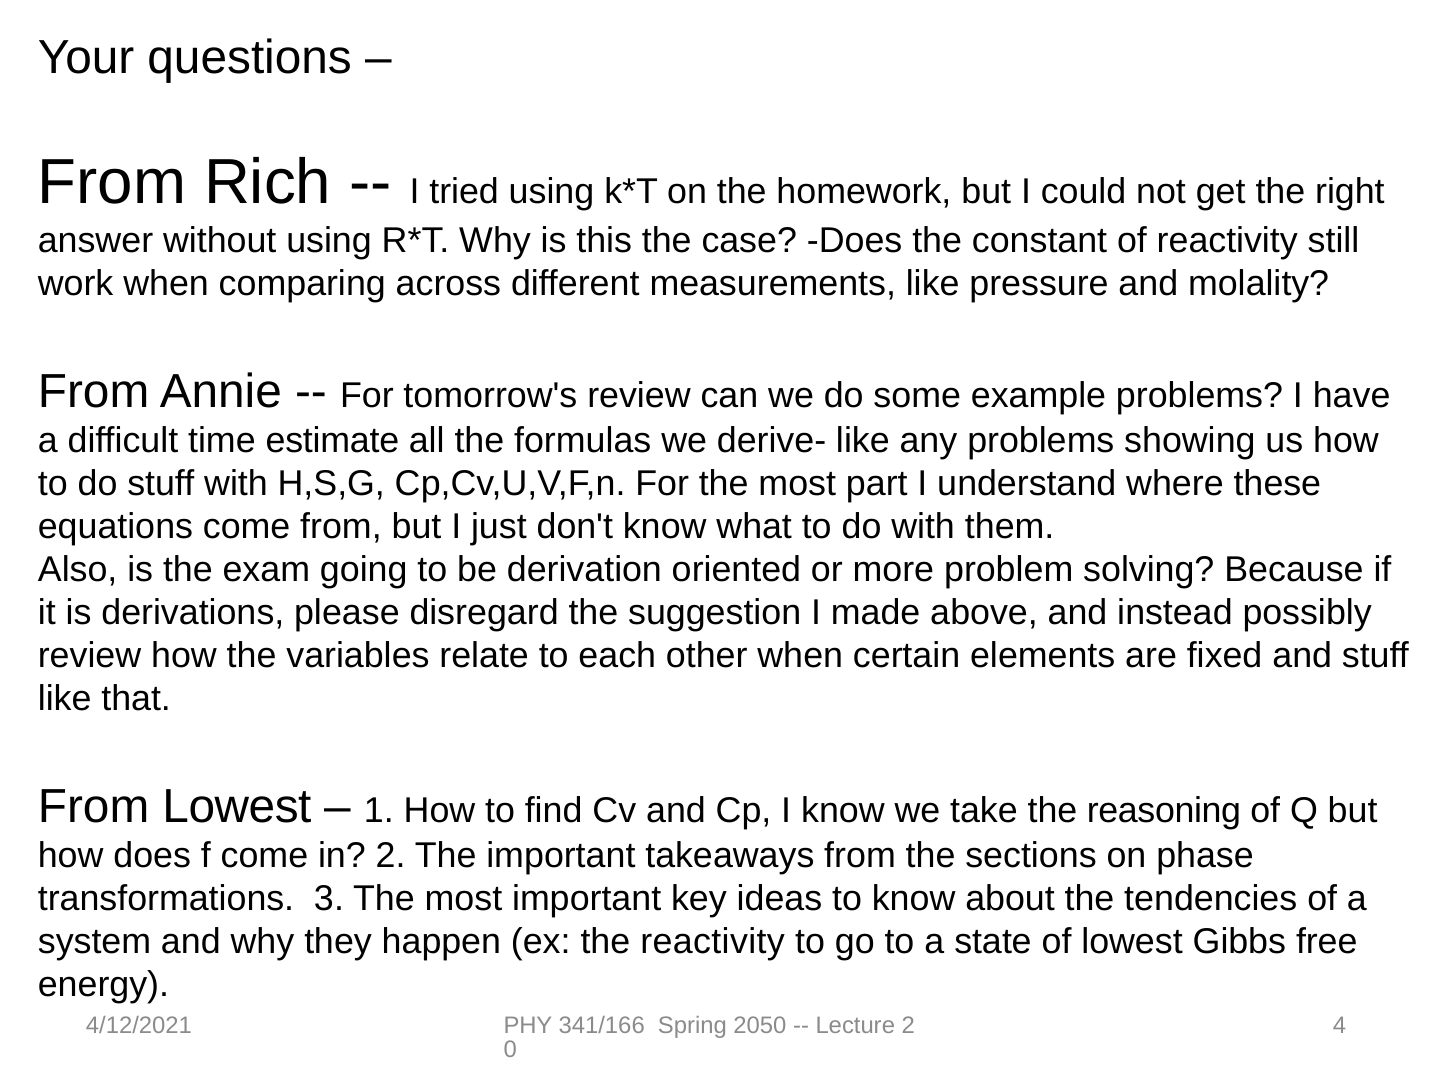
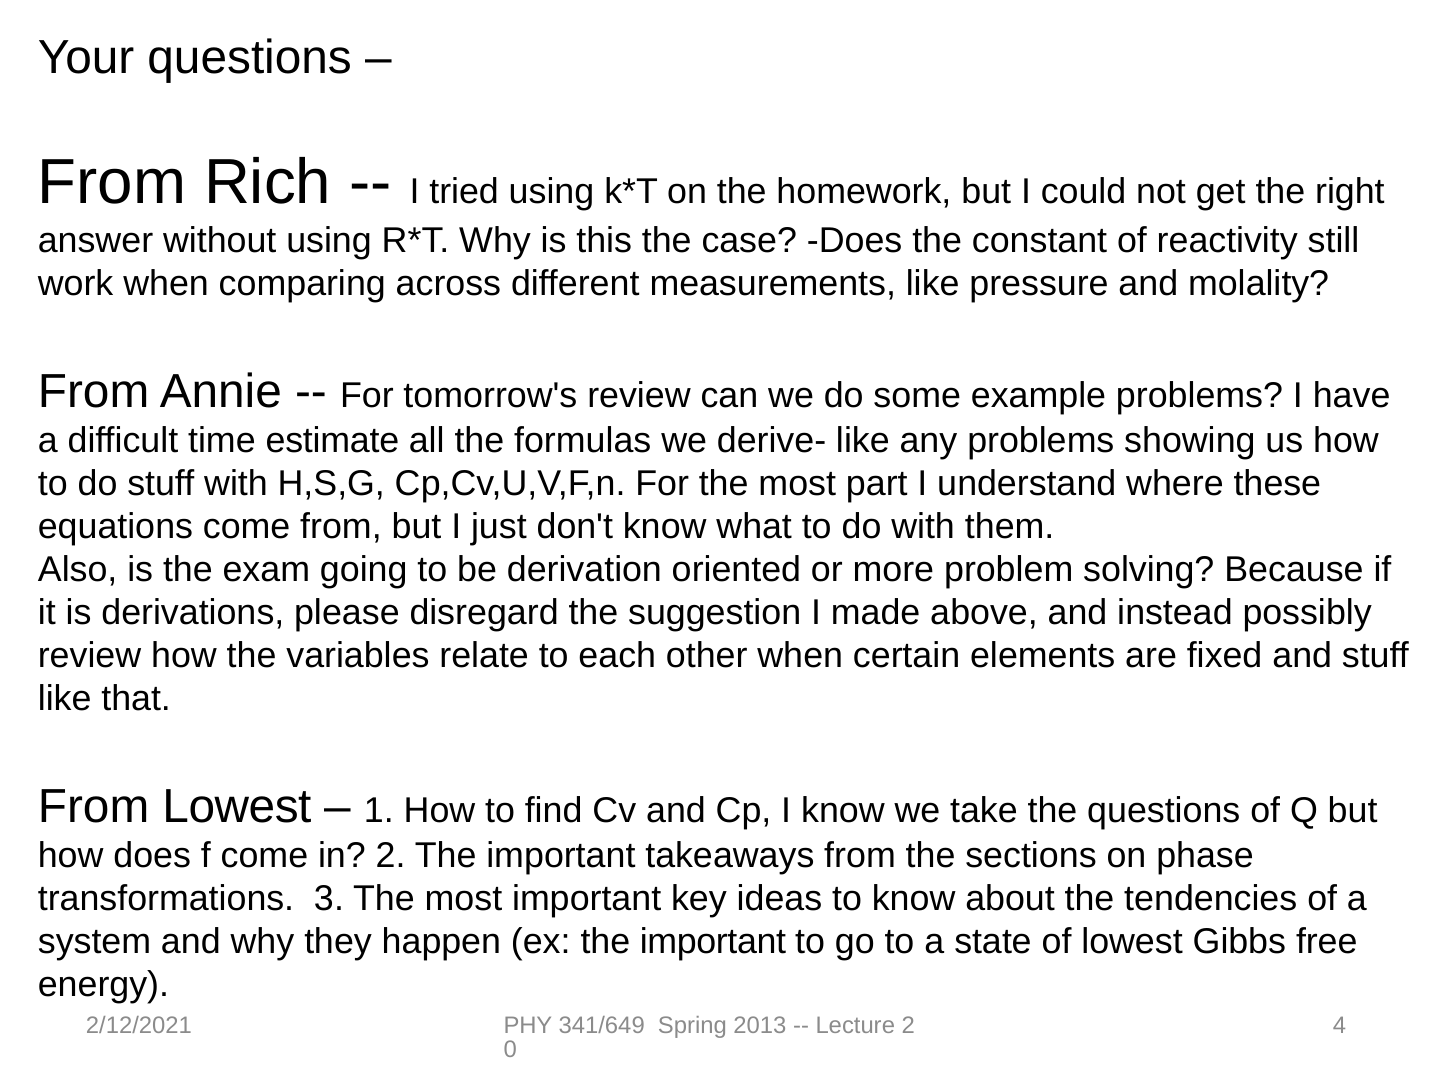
the reasoning: reasoning -> questions (1164, 811)
ex the reactivity: reactivity -> important (713, 942)
4/12/2021: 4/12/2021 -> 2/12/2021 (139, 1026)
341/166: 341/166 -> 341/649 (602, 1026)
2050: 2050 -> 2013 (760, 1026)
